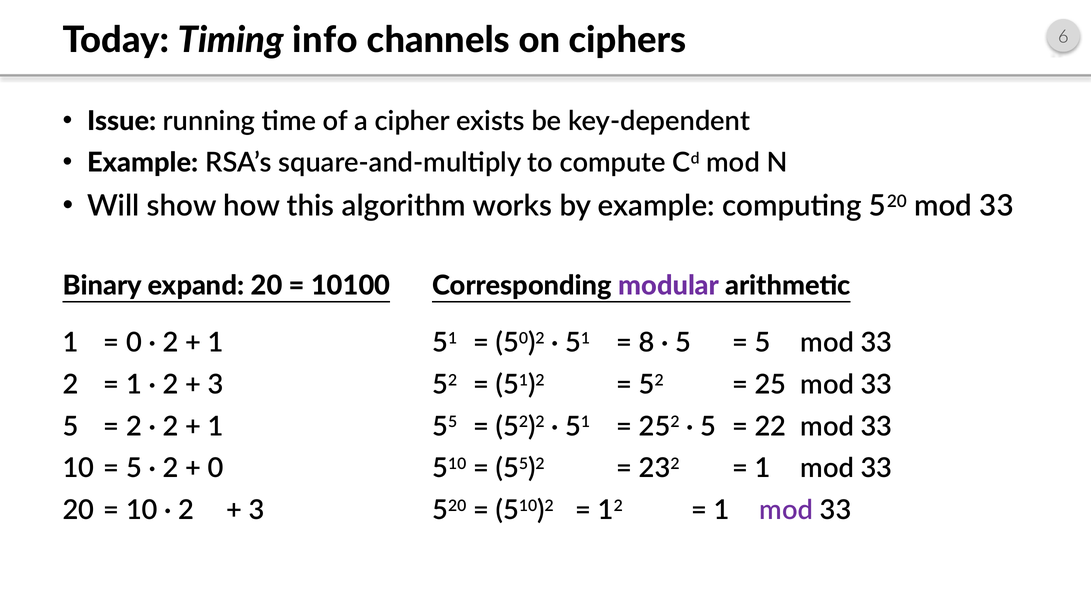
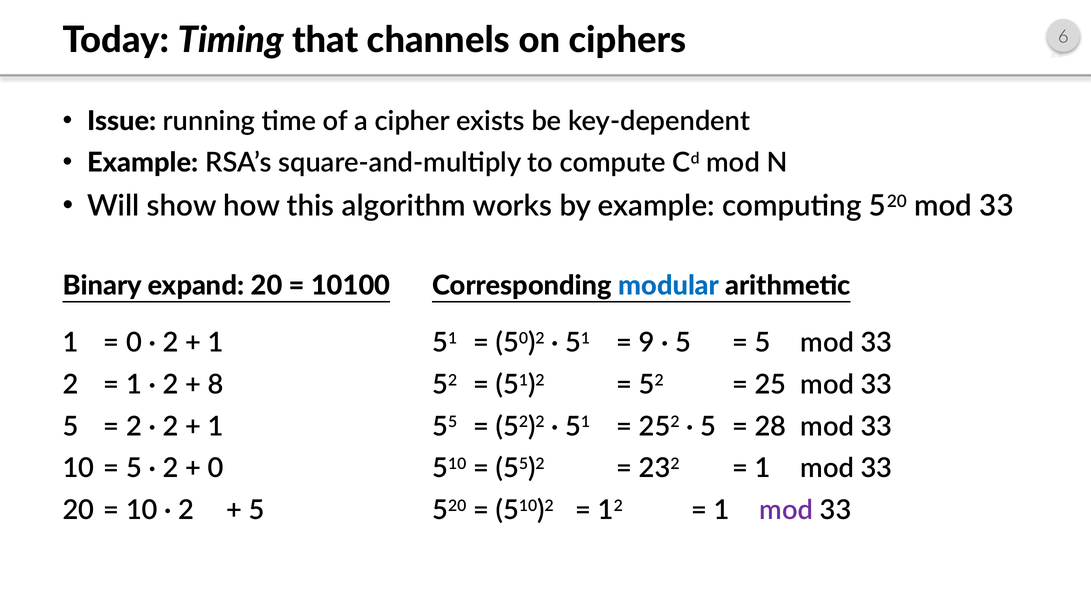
info: info -> that (325, 40)
modular colour: purple -> blue (669, 285)
8: 8 -> 9 (647, 343)
3: 3 -> 8 (216, 385)
22: 22 -> 28 (770, 426)
3: 3 -> 5 (257, 510)
